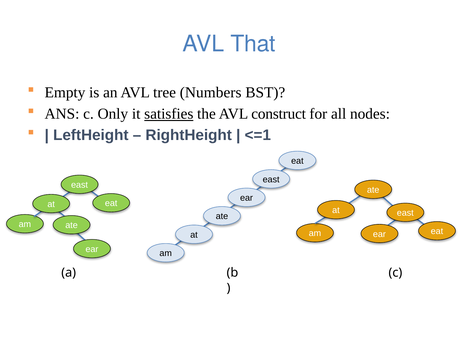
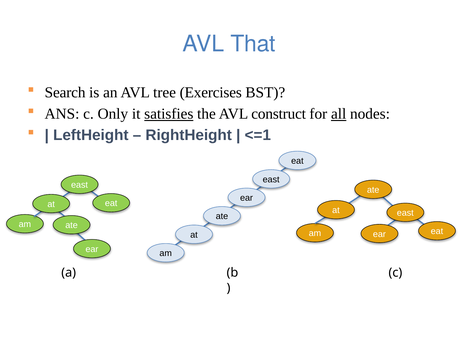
Empty: Empty -> Search (65, 93)
Numbers: Numbers -> Exercises (211, 93)
all underline: none -> present (339, 114)
